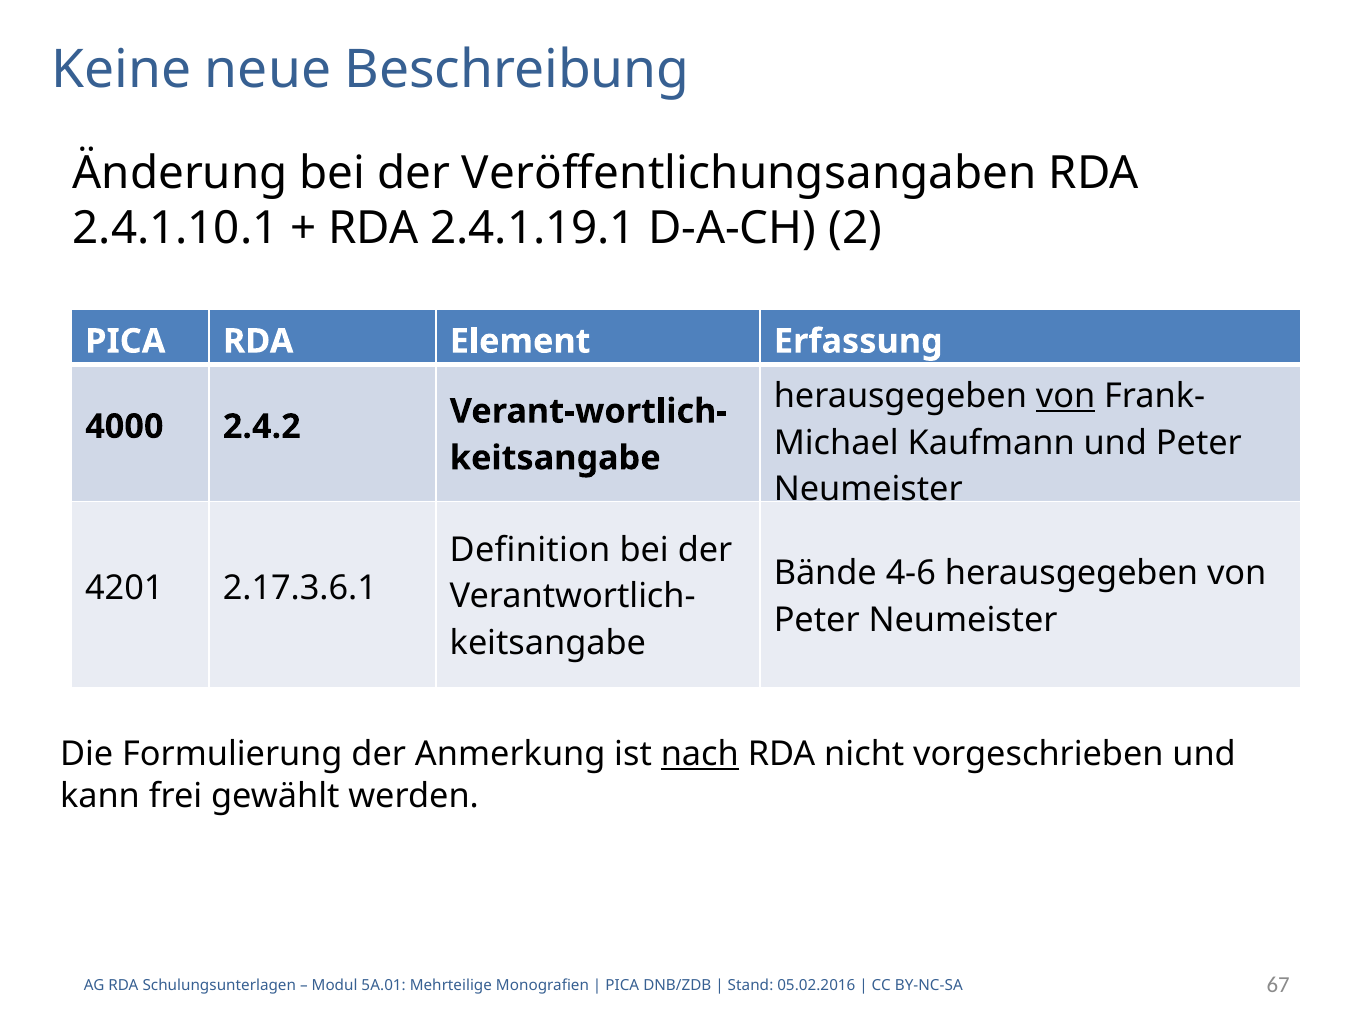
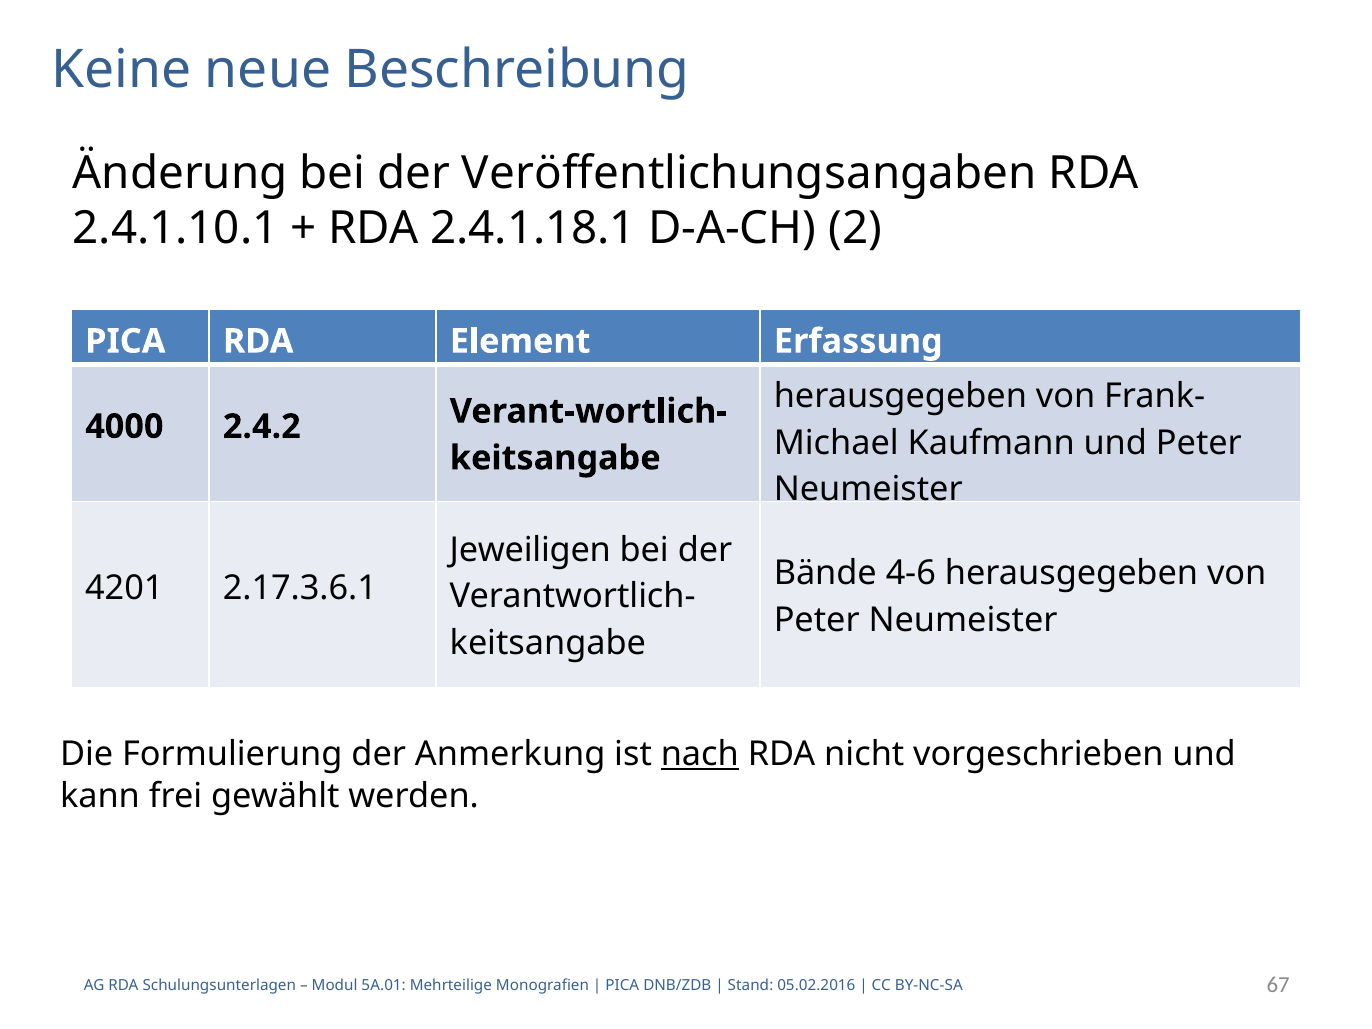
2.4.1.19.1: 2.4.1.19.1 -> 2.4.1.18.1 (533, 229)
von underline: present -> none (1066, 396)
Definition: Definition -> Jeweiligen (530, 550)
